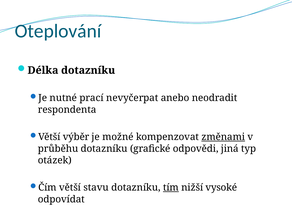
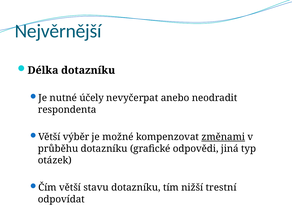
Oteplování: Oteplování -> Nejvěrnější (58, 31)
prací: prací -> účely (92, 98)
tím underline: present -> none (171, 188)
vysoké: vysoké -> trestní (221, 188)
